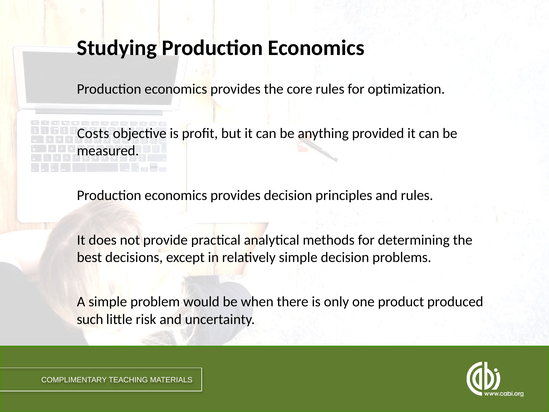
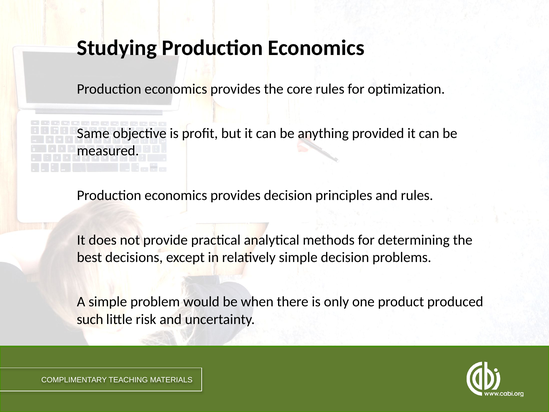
Costs: Costs -> Same (93, 133)
